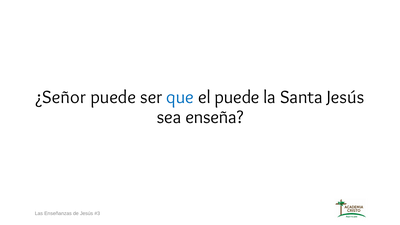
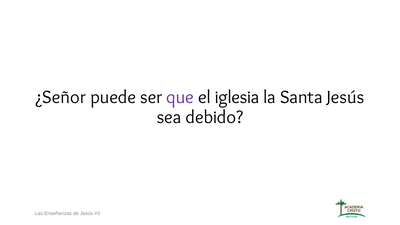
que colour: blue -> purple (180, 97)
el puede: puede -> iglesia (237, 97)
enseña: enseña -> debido (214, 117)
